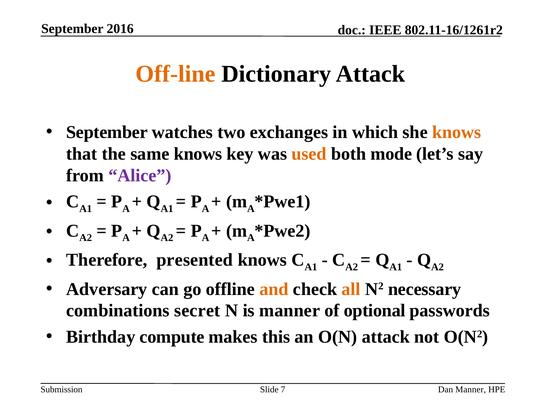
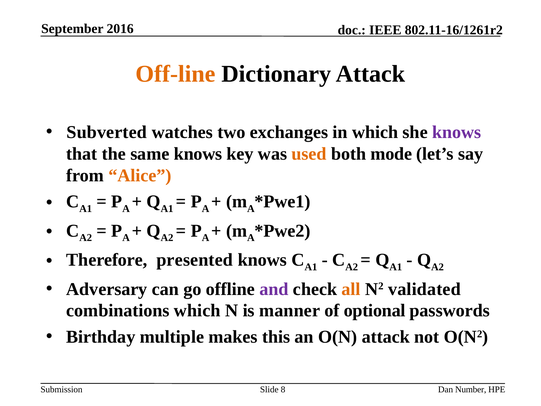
September: September -> Subverted (107, 132)
knows colour: orange -> purple (457, 132)
Alice colour: purple -> orange (140, 175)
and colour: orange -> purple (274, 289)
necessary: necessary -> validated (425, 289)
combinations secret: secret -> which (197, 311)
compute: compute -> multiple (172, 337)
7: 7 -> 8 (283, 389)
Dan Manner: Manner -> Number (471, 389)
